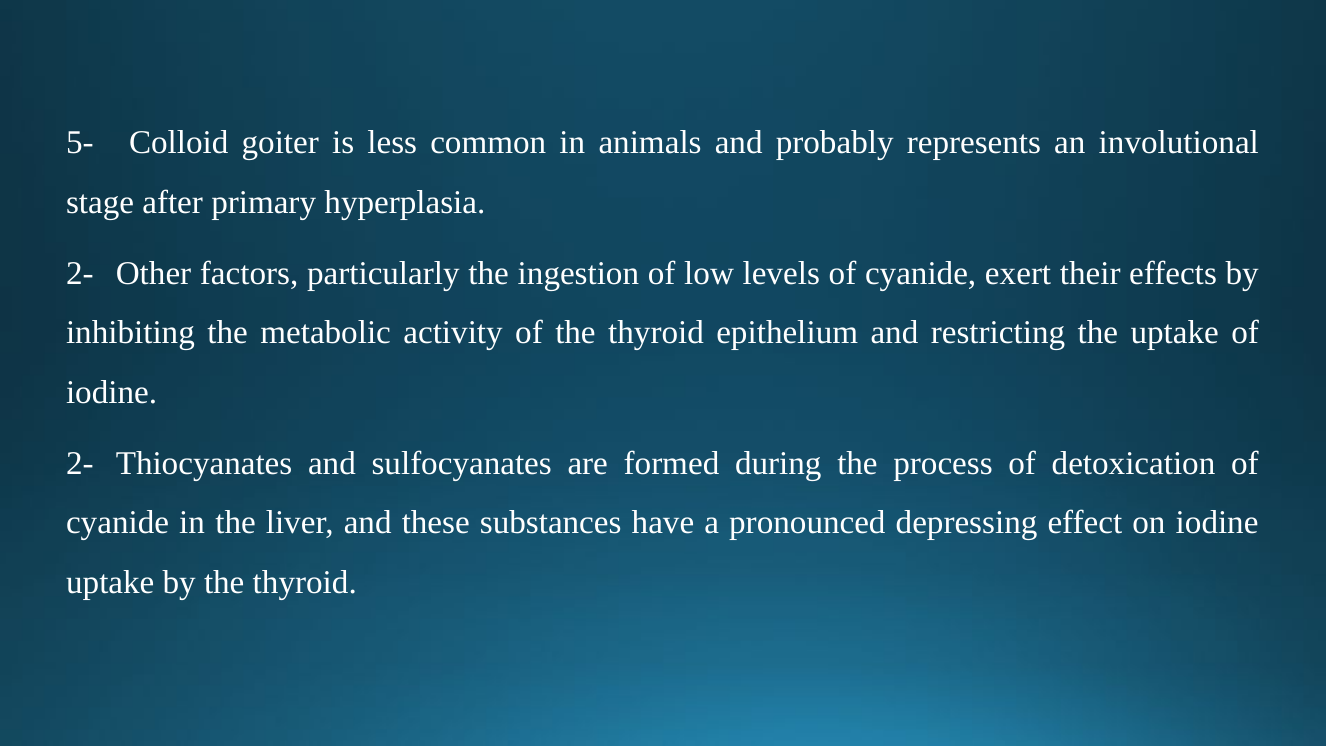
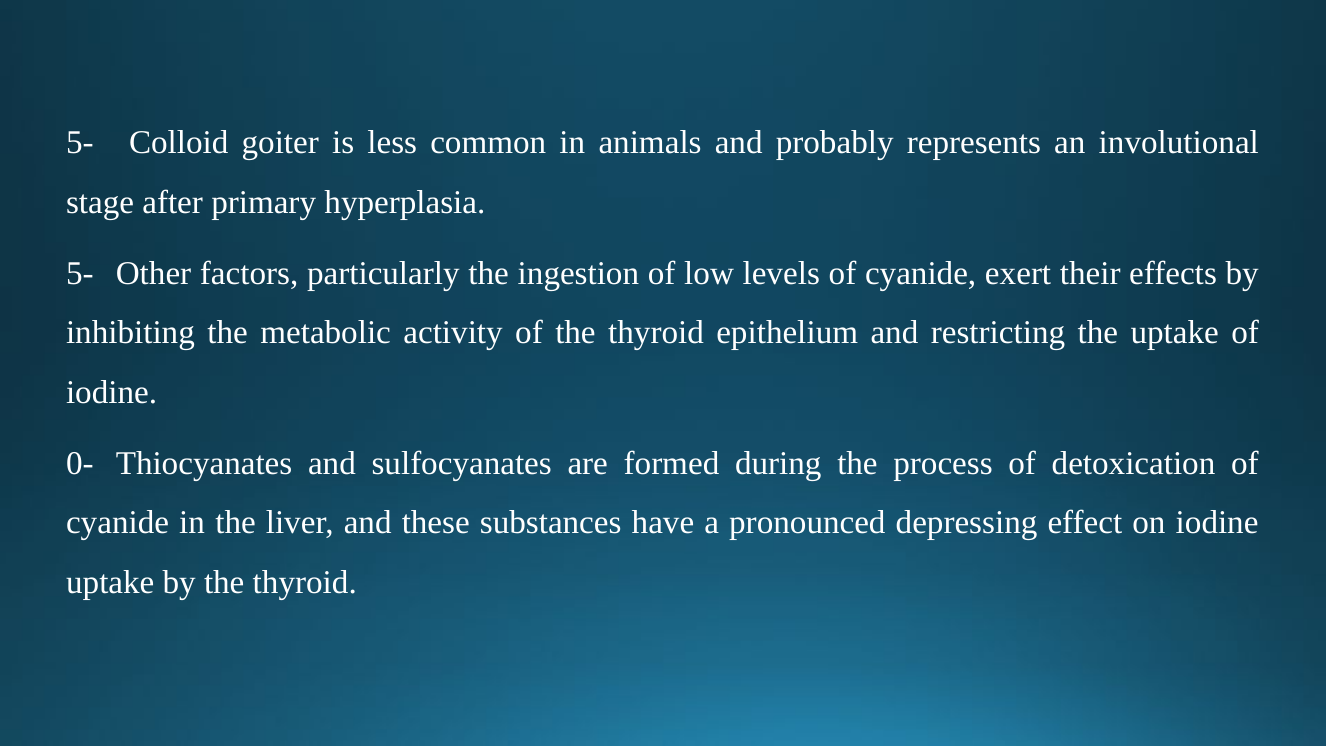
2-: 2- -> 5- (80, 273)
2-: 2- -> 0- (80, 463)
